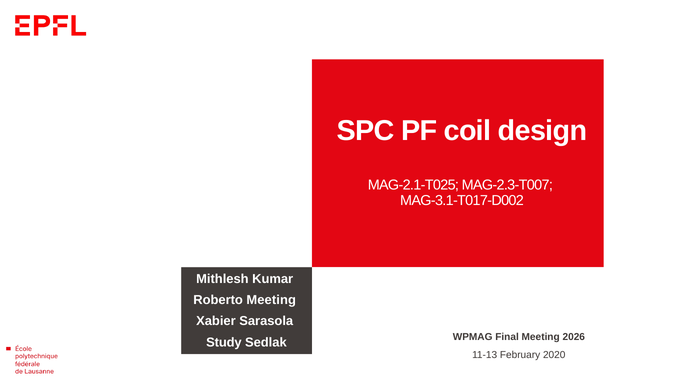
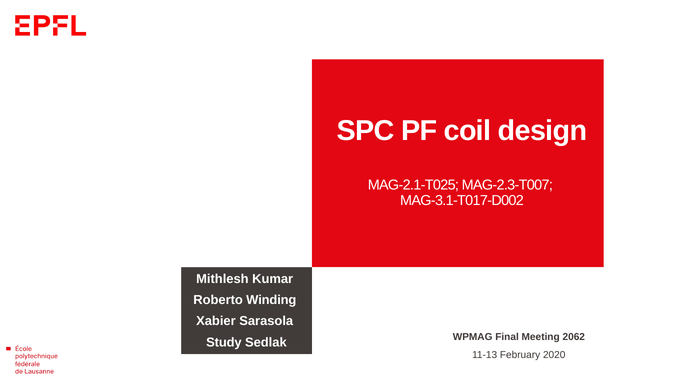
Roberto Meeting: Meeting -> Winding (271, 300)
2026: 2026 -> 2062 (574, 337)
